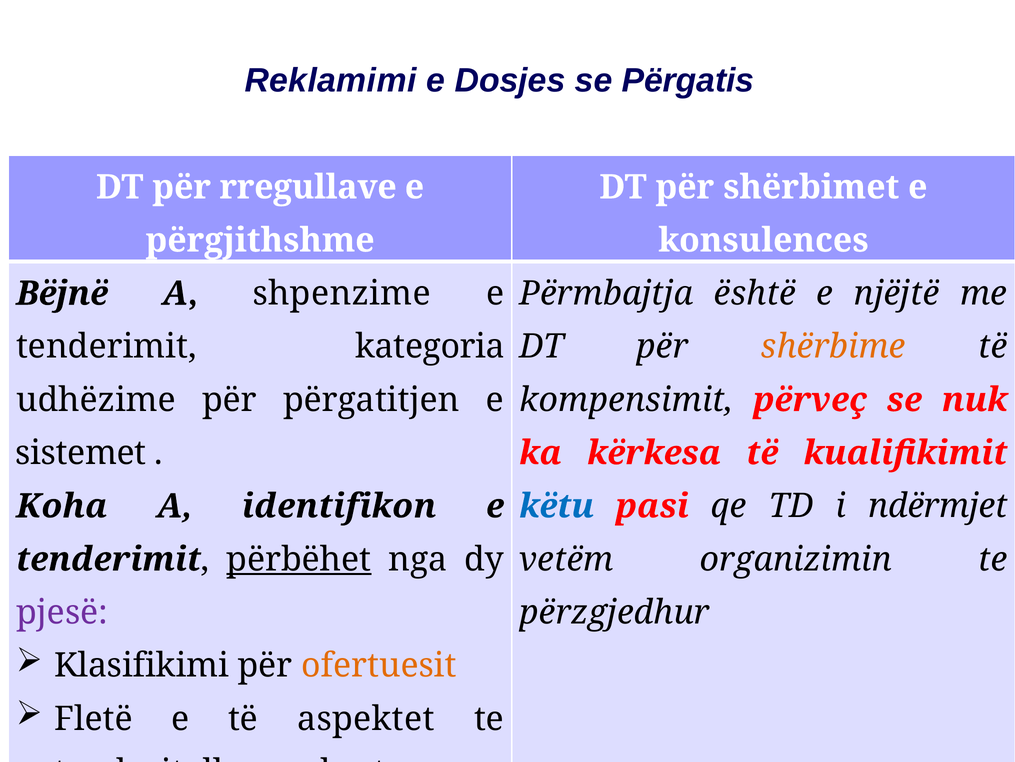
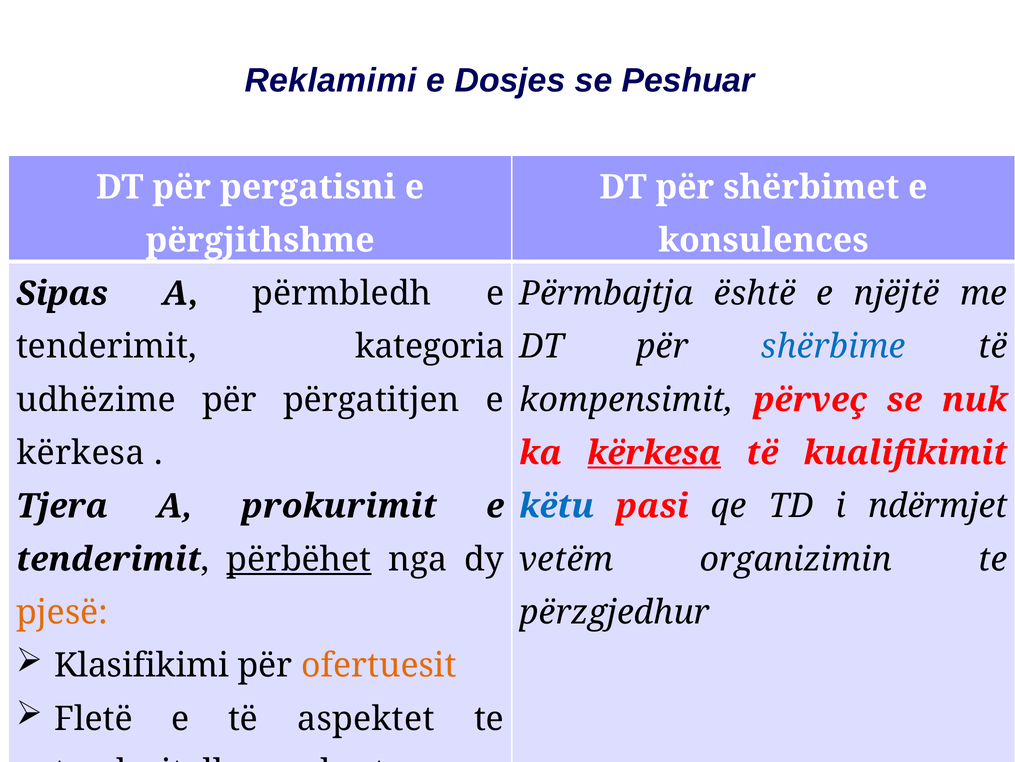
Përgatis: Përgatis -> Peshuar (688, 81)
rregullave: rregullave -> pergatisni (308, 187)
Bëjnë: Bëjnë -> Sipas (62, 293)
shpenzime: shpenzime -> përmbledh (342, 293)
shërbime colour: orange -> blue (833, 346)
sistemet: sistemet -> kërkesa (81, 453)
kërkesa underline: none -> present (654, 453)
Koha: Koha -> Tjera (62, 506)
identifikon: identifikon -> prokurimit (339, 506)
pjesë colour: purple -> orange (62, 612)
